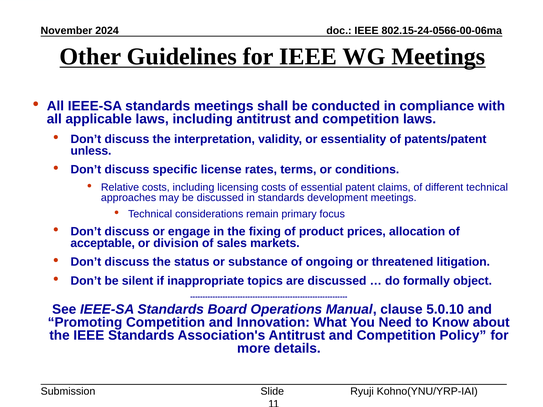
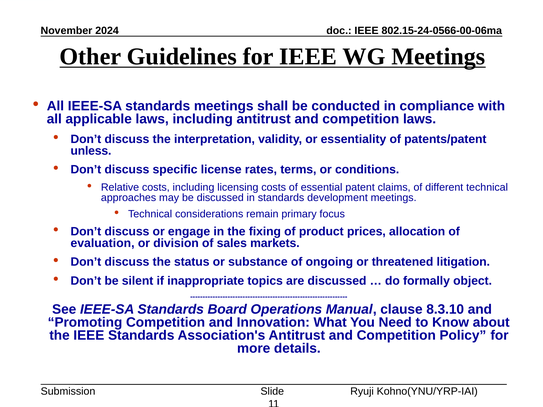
acceptable: acceptable -> evaluation (103, 243)
5.0.10: 5.0.10 -> 8.3.10 (445, 309)
